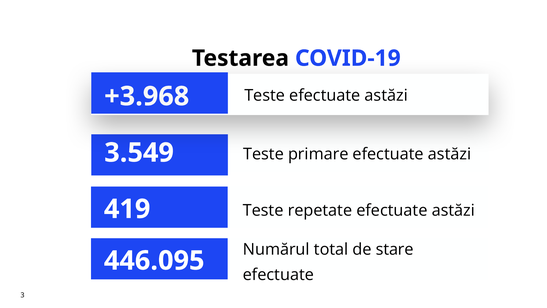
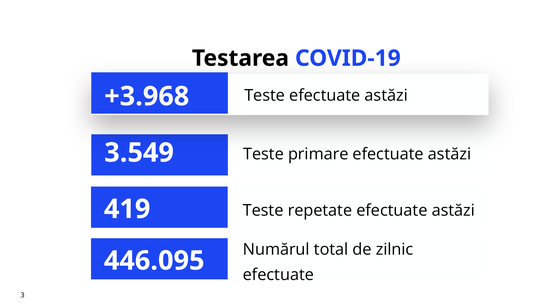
stare: stare -> zilnic (395, 249)
